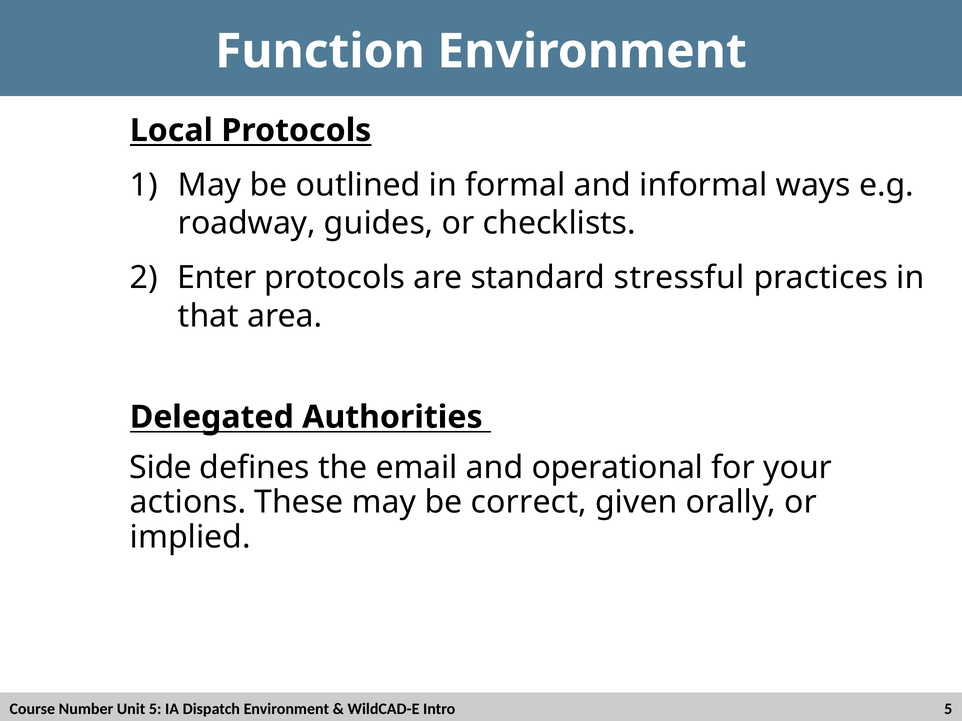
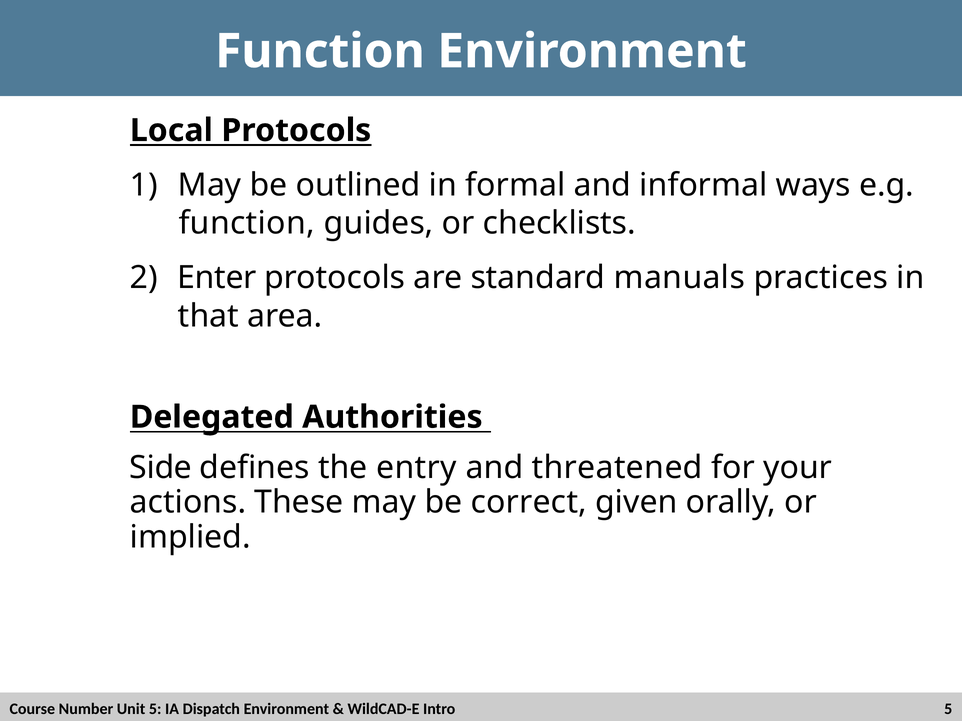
roadway: roadway -> function (247, 224)
stressful: stressful -> manuals (679, 278)
email: email -> entry (416, 468)
operational: operational -> threatened (617, 468)
